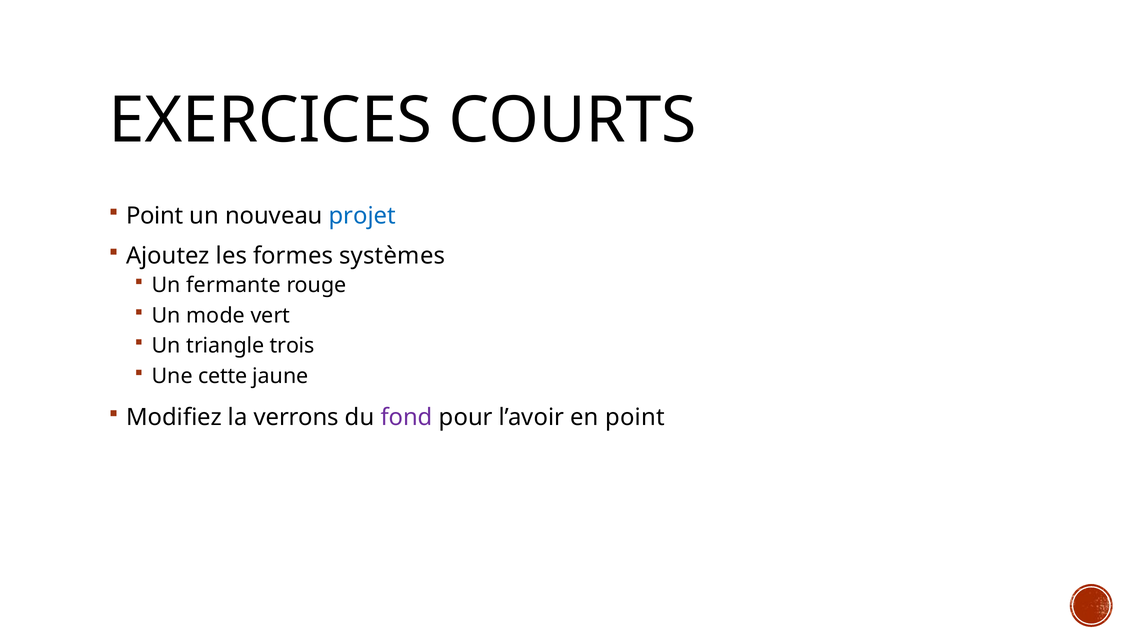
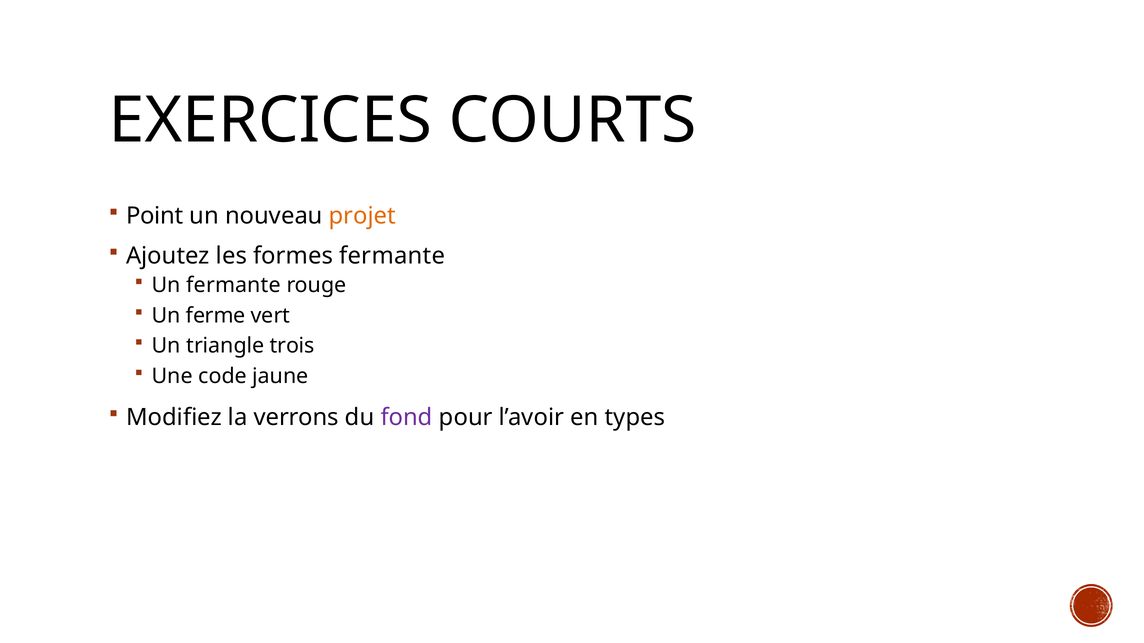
projet colour: blue -> orange (362, 216)
formes systèmes: systèmes -> fermante (392, 256)
mode: mode -> ferme (216, 316)
cette: cette -> code (223, 376)
en point: point -> types (635, 417)
